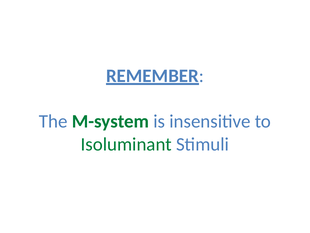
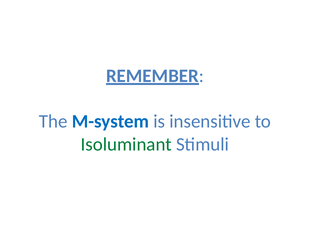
M-system colour: green -> blue (110, 121)
